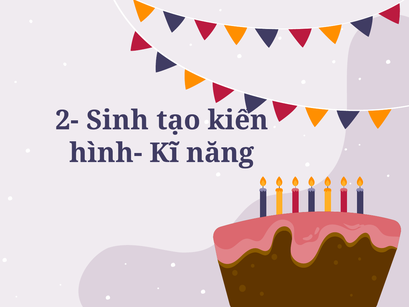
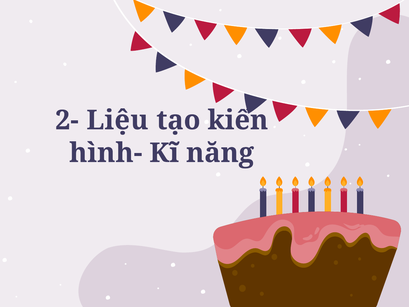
Sinh: Sinh -> Liệu (117, 120)
